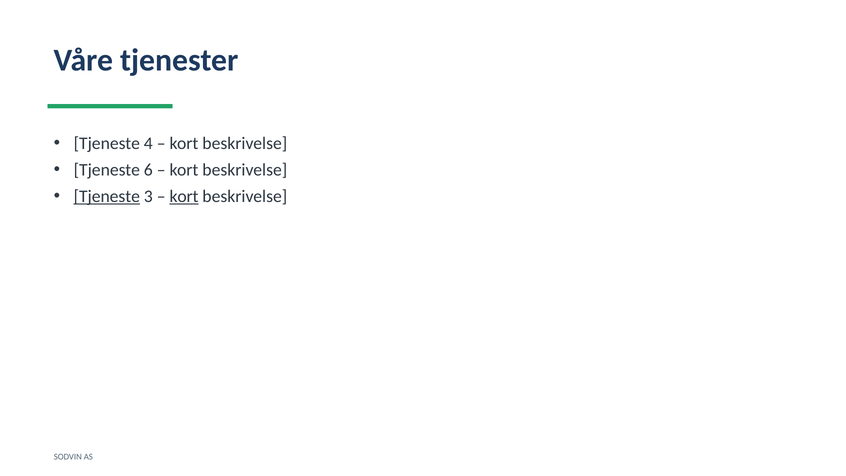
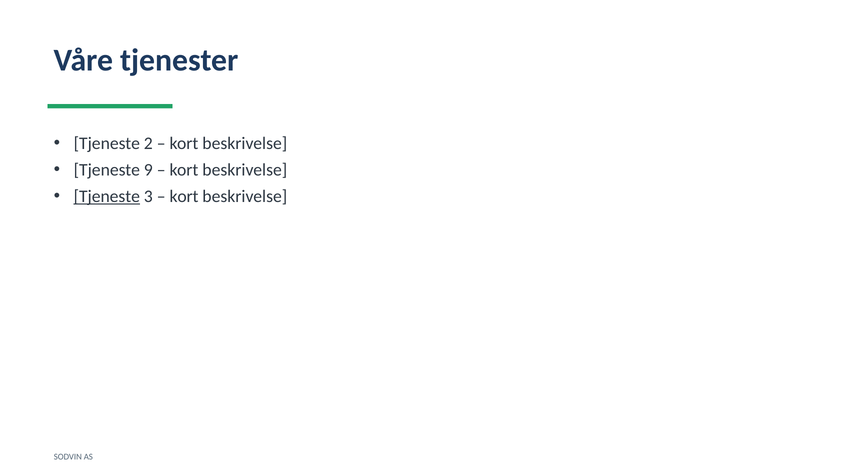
4: 4 -> 2 (148, 143)
6: 6 -> 9 (148, 170)
kort underline: present -> none (184, 196)
